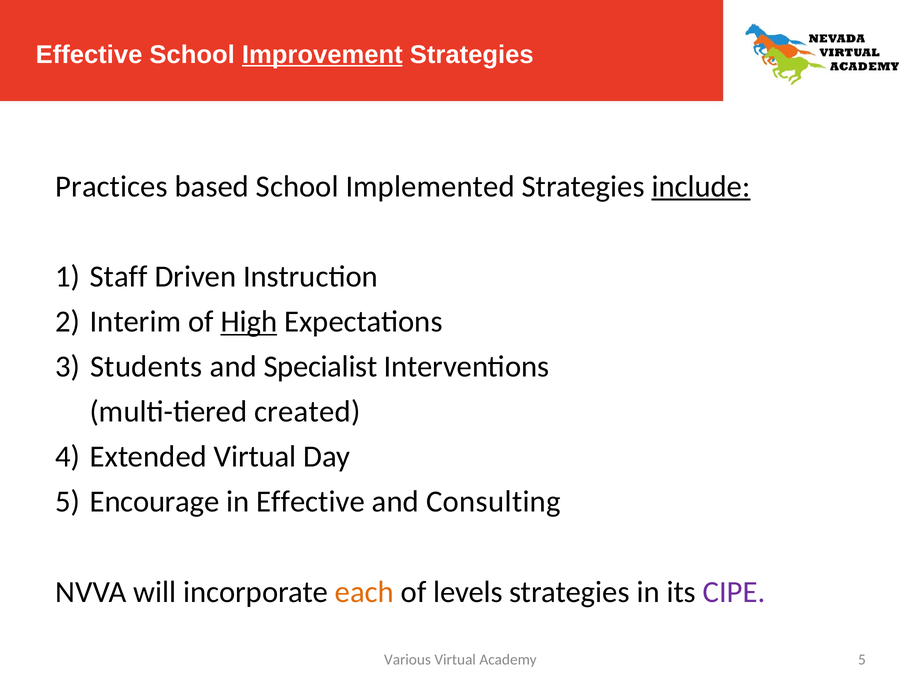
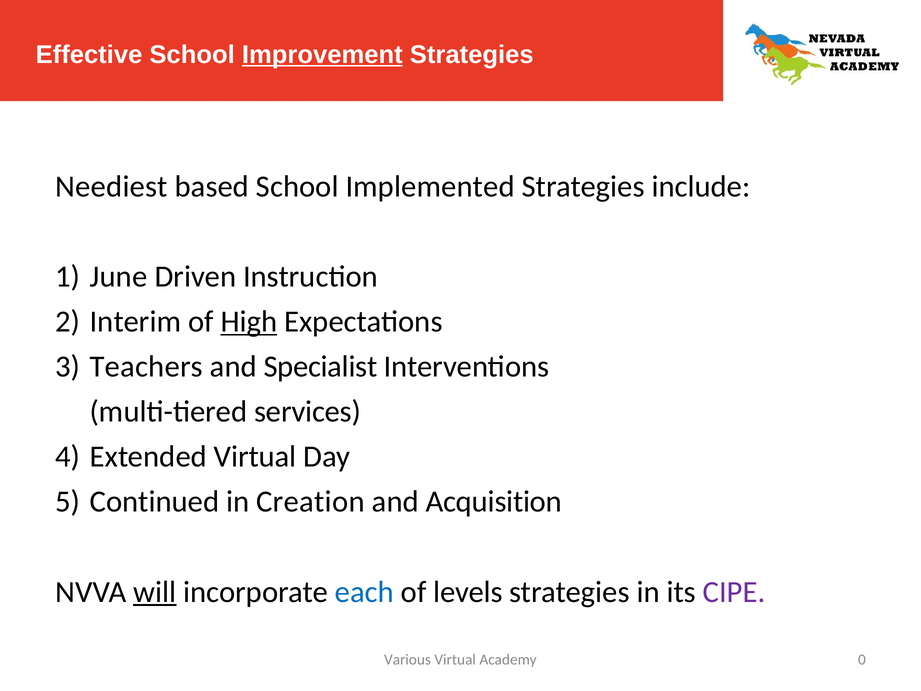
Practices: Practices -> Neediest (111, 186)
include underline: present -> none (701, 186)
Staff: Staff -> June (119, 276)
Students: Students -> Teachers (146, 366)
created: created -> services (308, 412)
Encourage: Encourage -> Continued (154, 502)
in Effective: Effective -> Creation (310, 502)
Consulting: Consulting -> Acquisition (494, 502)
will underline: none -> present (155, 592)
each colour: orange -> blue (364, 592)
Academy 5: 5 -> 0 (862, 660)
